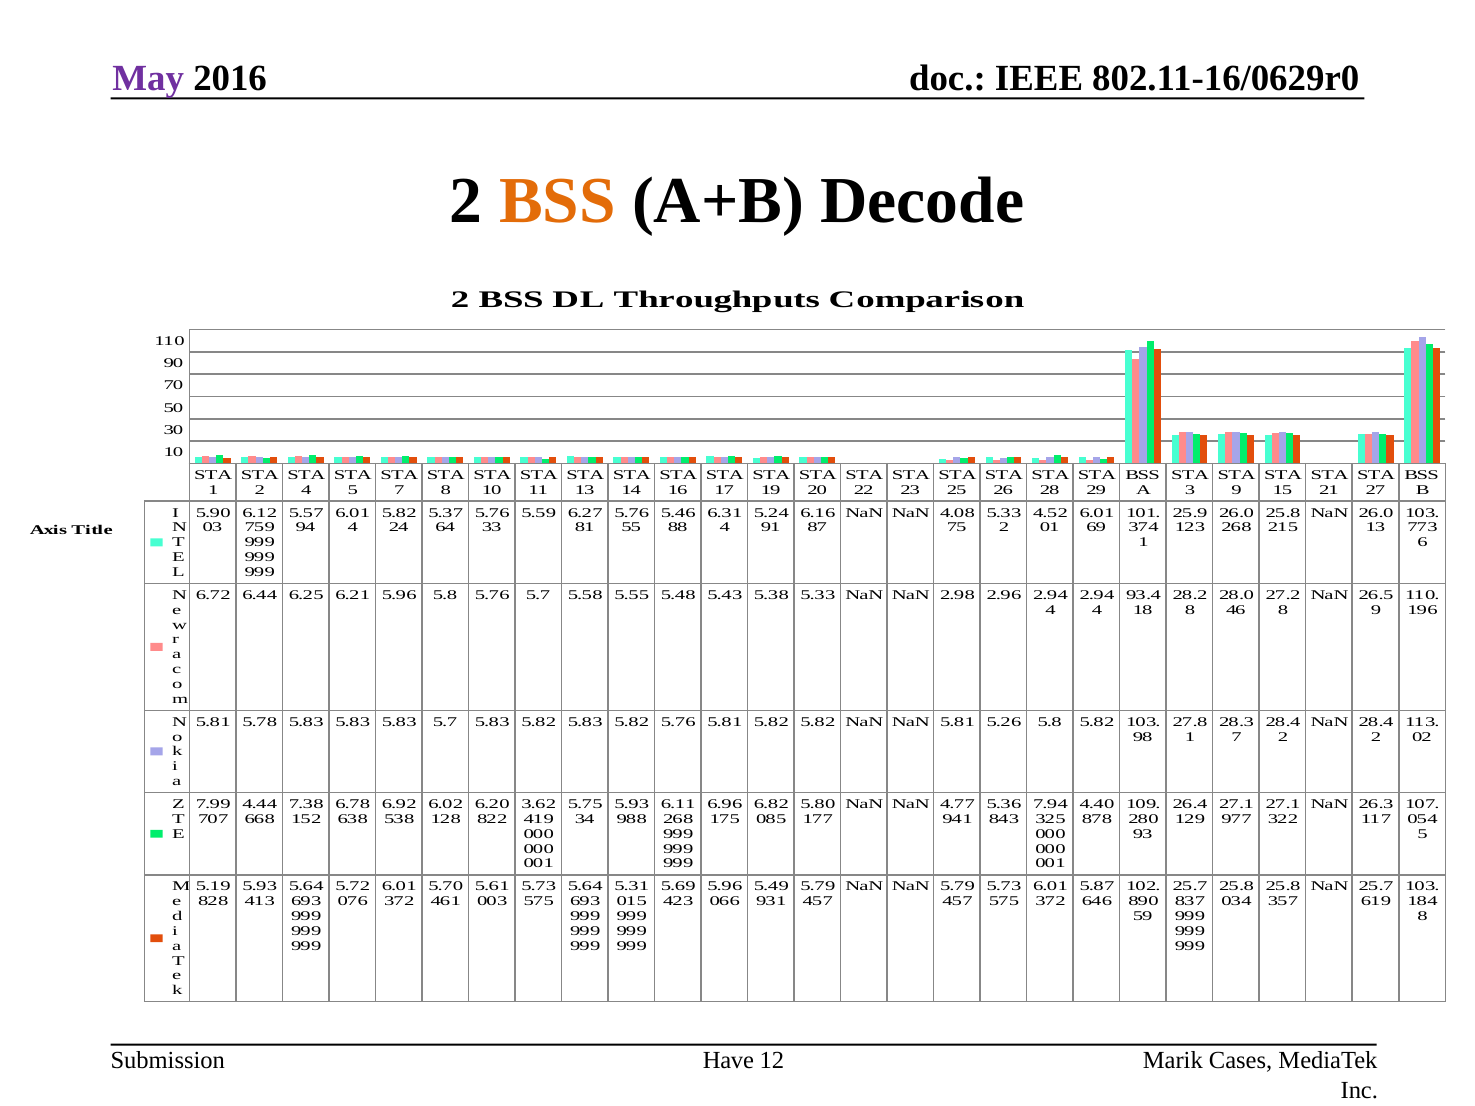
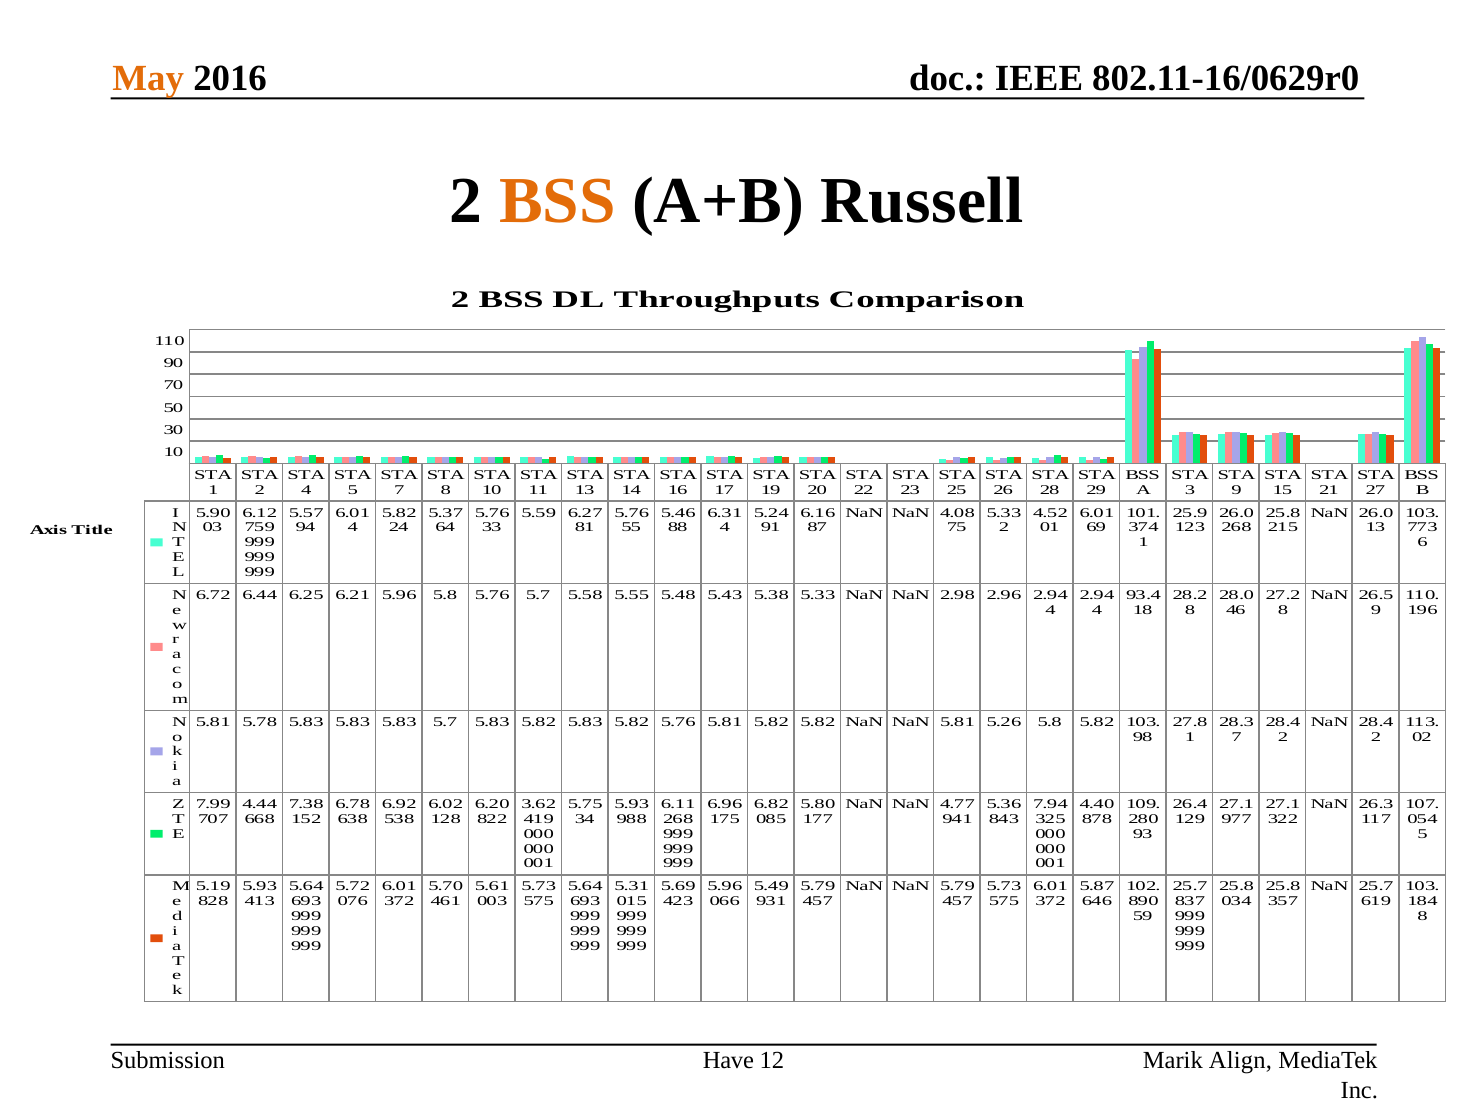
May colour: purple -> orange (148, 78)
Decode: Decode -> Russell (922, 201)
Cases: Cases -> Align (1241, 1061)
